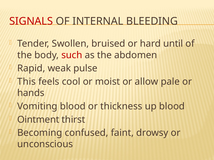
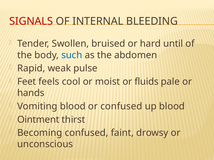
such colour: red -> blue (72, 55)
This: This -> Feet (27, 82)
allow: allow -> fluids (147, 82)
or thickness: thickness -> confused (121, 107)
